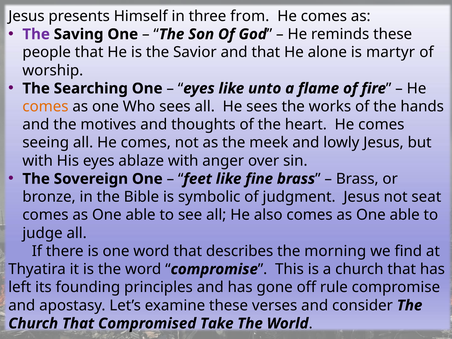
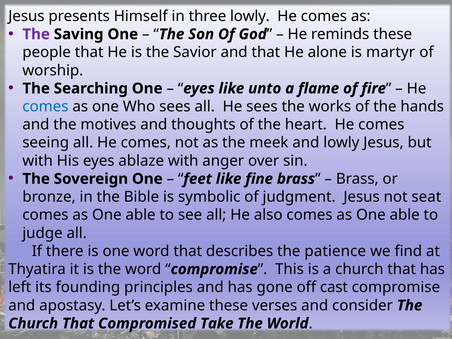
three from: from -> lowly (250, 16)
comes colour: orange -> blue (45, 107)
morning: morning -> patience (335, 251)
rule: rule -> cast (334, 287)
